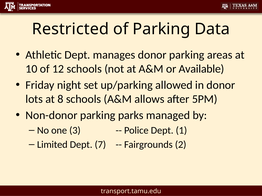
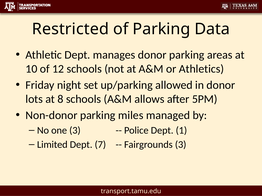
Available: Available -> Athletics (201, 69)
parks: parks -> miles (131, 116)
Fairgrounds 2: 2 -> 3 (181, 145)
